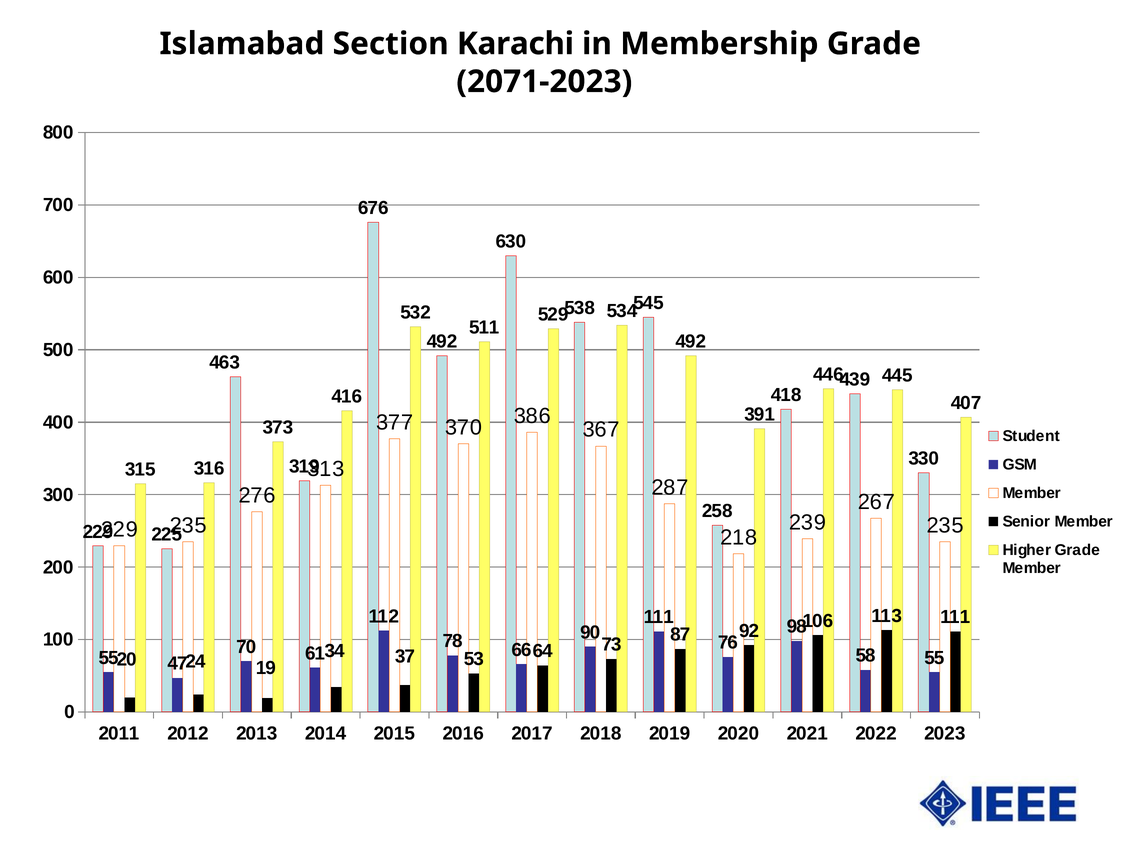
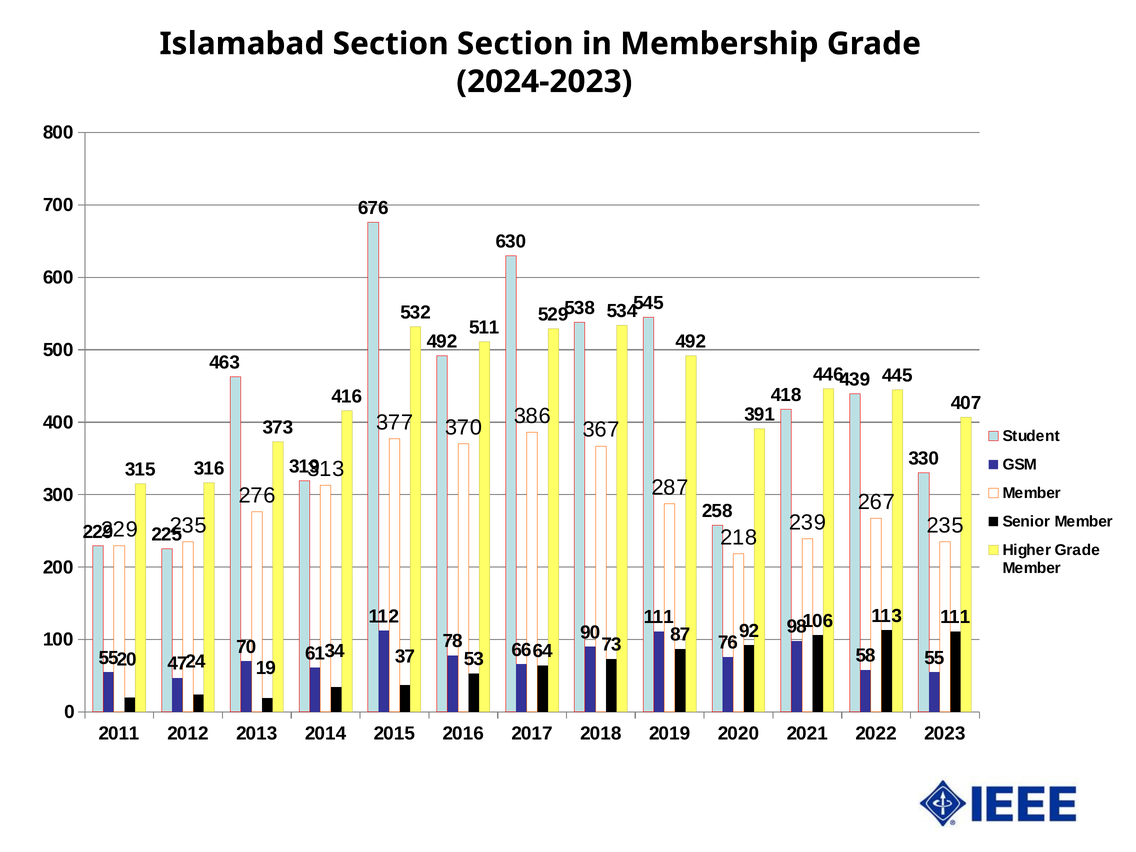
Section Karachi: Karachi -> Section (515, 44)
2071-2023: 2071-2023 -> 2024-2023 (544, 82)
